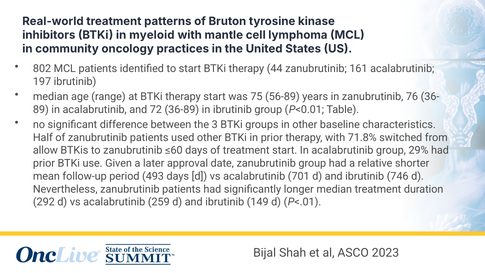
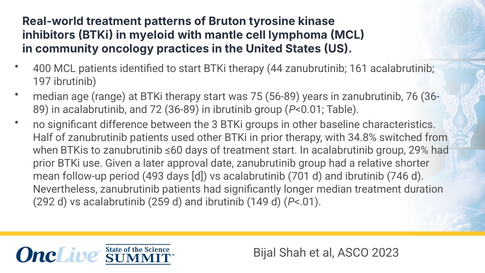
802: 802 -> 400 (42, 69)
71.8%: 71.8% -> 34.8% (362, 137)
allow: allow -> when (45, 150)
